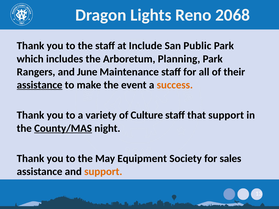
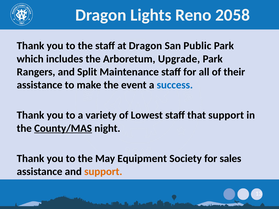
2068: 2068 -> 2058 (233, 15)
at Include: Include -> Dragon (145, 46)
Planning: Planning -> Upgrade (179, 59)
June: June -> Split (87, 72)
assistance underline: present -> none (40, 85)
success colour: orange -> blue (175, 85)
Culture: Culture -> Lowest (147, 115)
